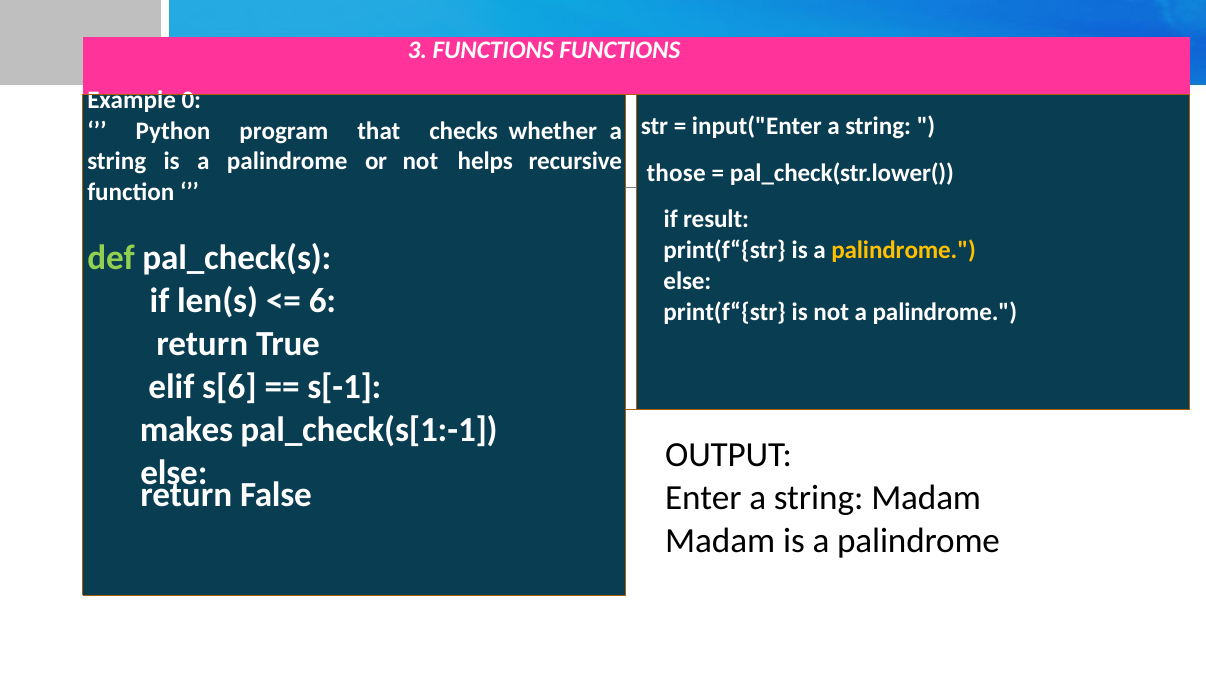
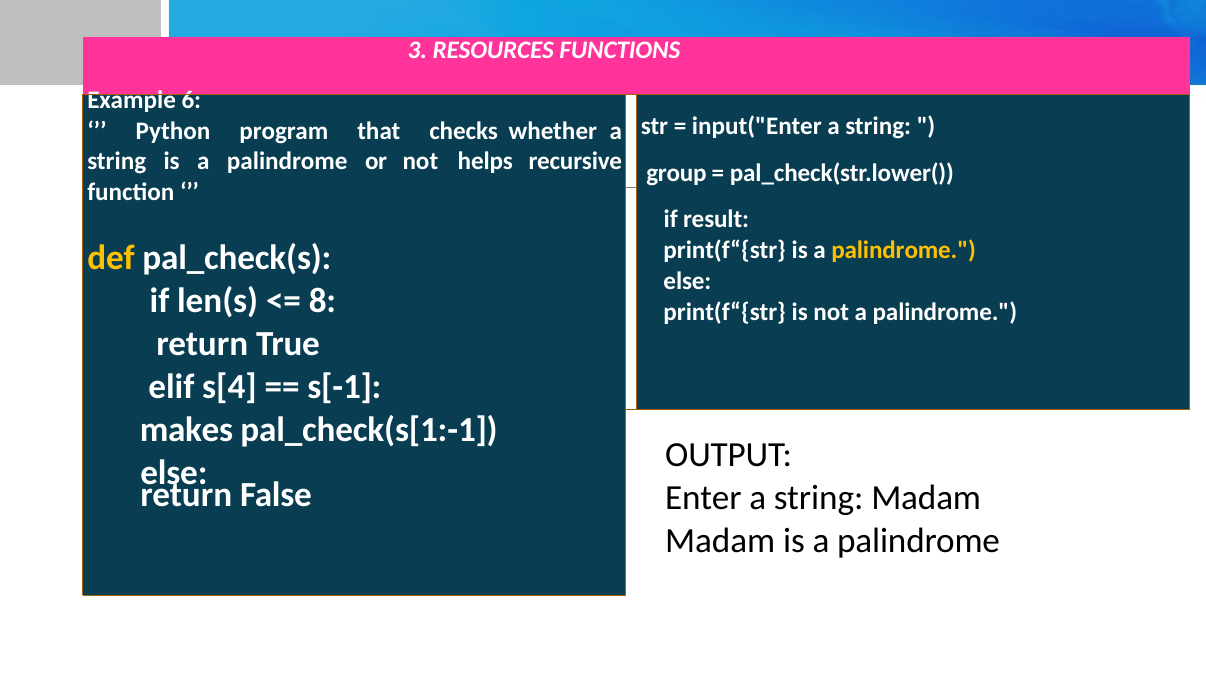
3 FUNCTIONS: FUNCTIONS -> RESOURCES (493, 50)
0: 0 -> 6 (191, 100)
those: those -> group (676, 173)
def colour: light green -> yellow (111, 258)
6: 6 -> 8 (322, 301)
s[6: s[6 -> s[4 (229, 387)
